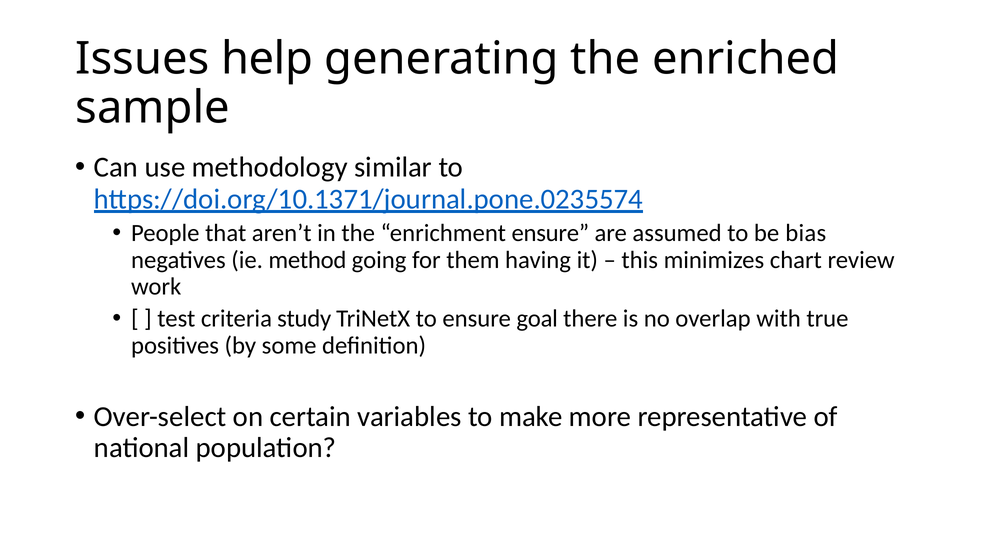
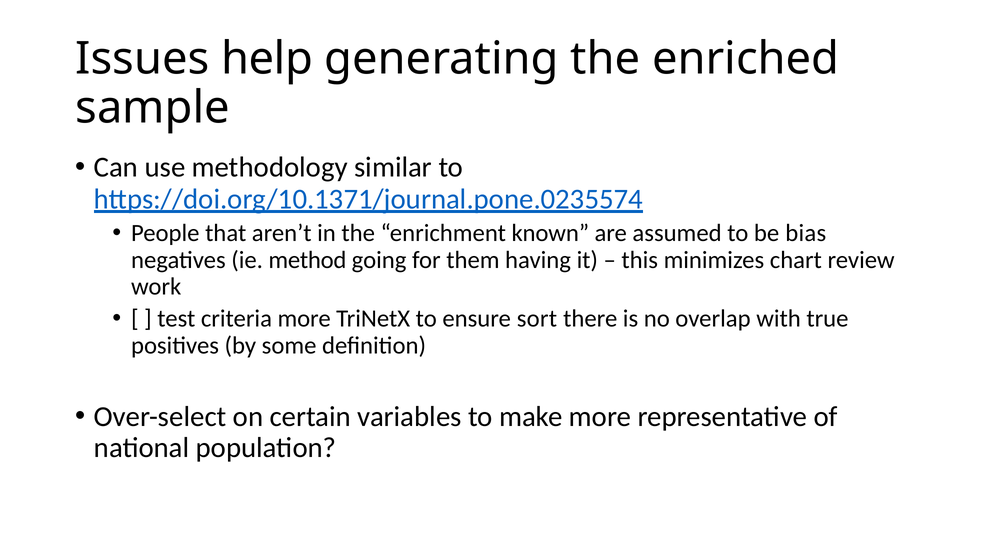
enrichment ensure: ensure -> known (550, 233)
criteria study: study -> more (304, 318)
goal: goal -> sort (537, 318)
